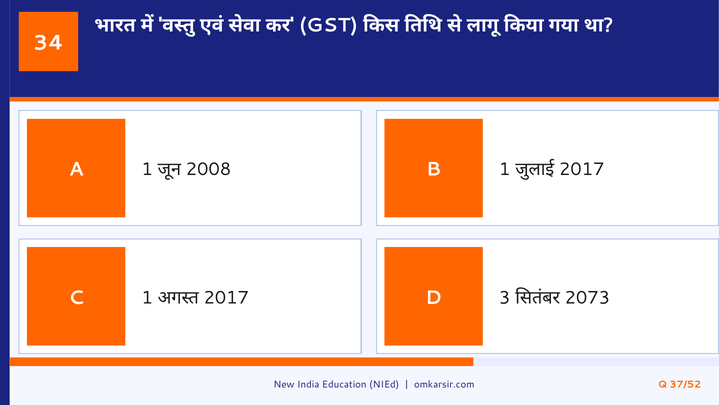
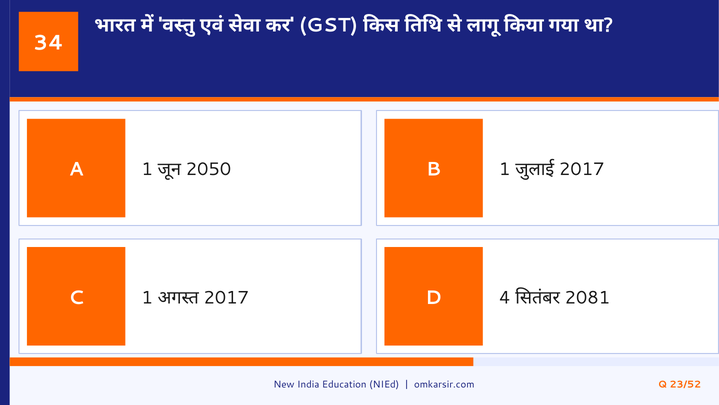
2008: 2008 -> 2050 (208, 169)
3: 3 -> 4 (505, 297)
2073: 2073 -> 2081 (587, 297)
37/52: 37/52 -> 23/52 (685, 384)
